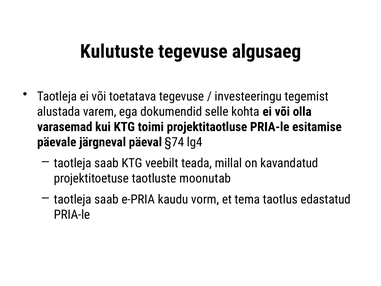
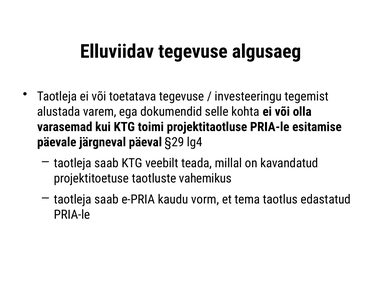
Kulutuste: Kulutuste -> Elluviidav (117, 51)
§74: §74 -> §29 (174, 142)
moonutab: moonutab -> vahemikus (205, 178)
